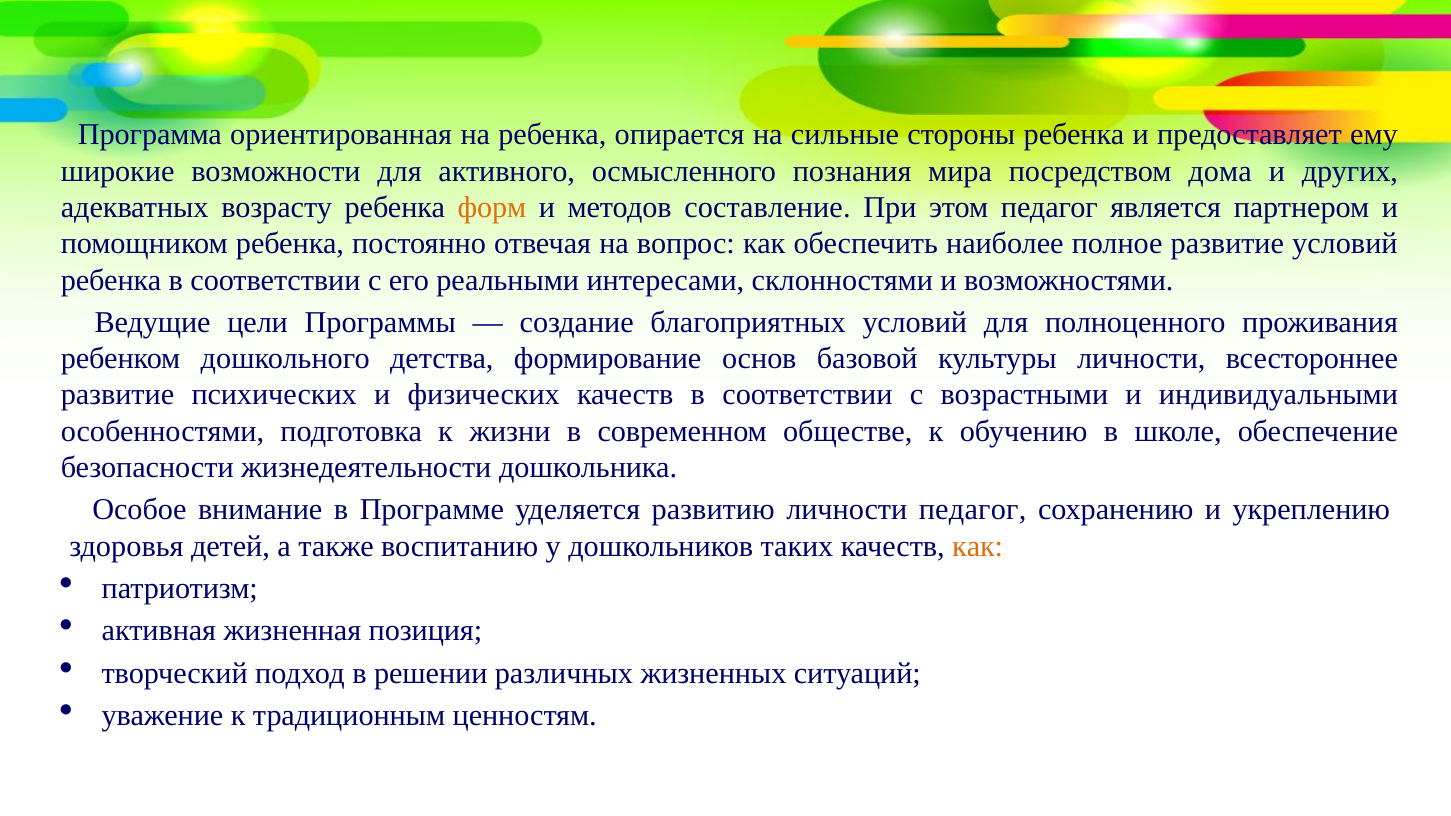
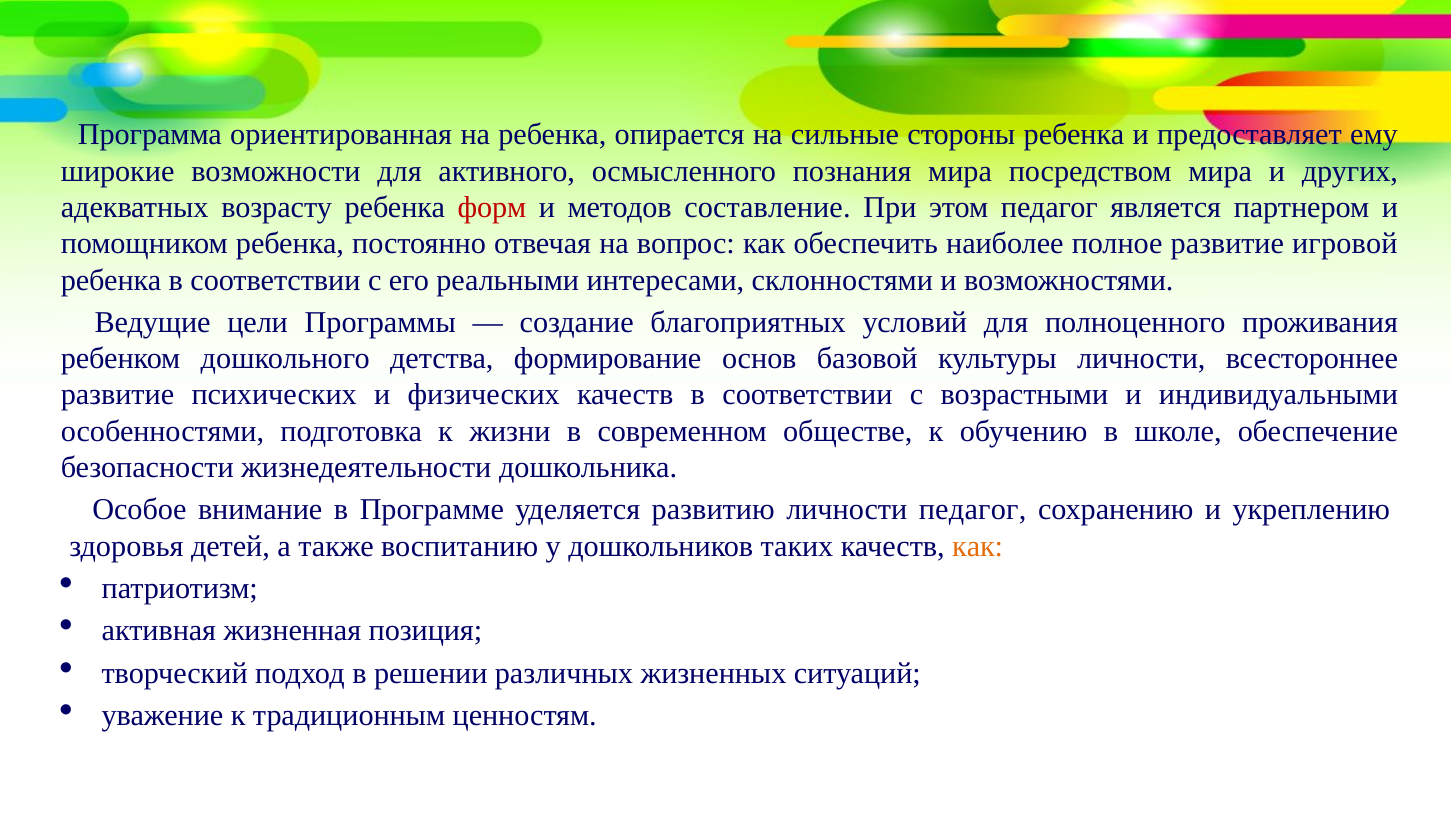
посредством дома: дома -> мира (1220, 171)
форм colour: orange -> red (492, 208)
развитие условий: условий -> игровой (1345, 244)
